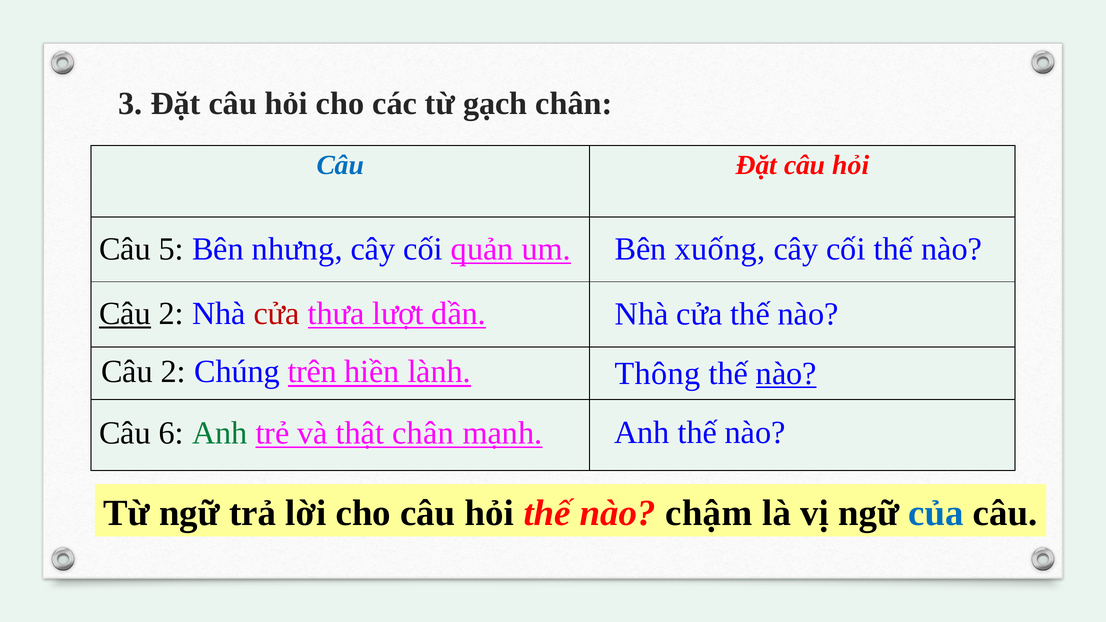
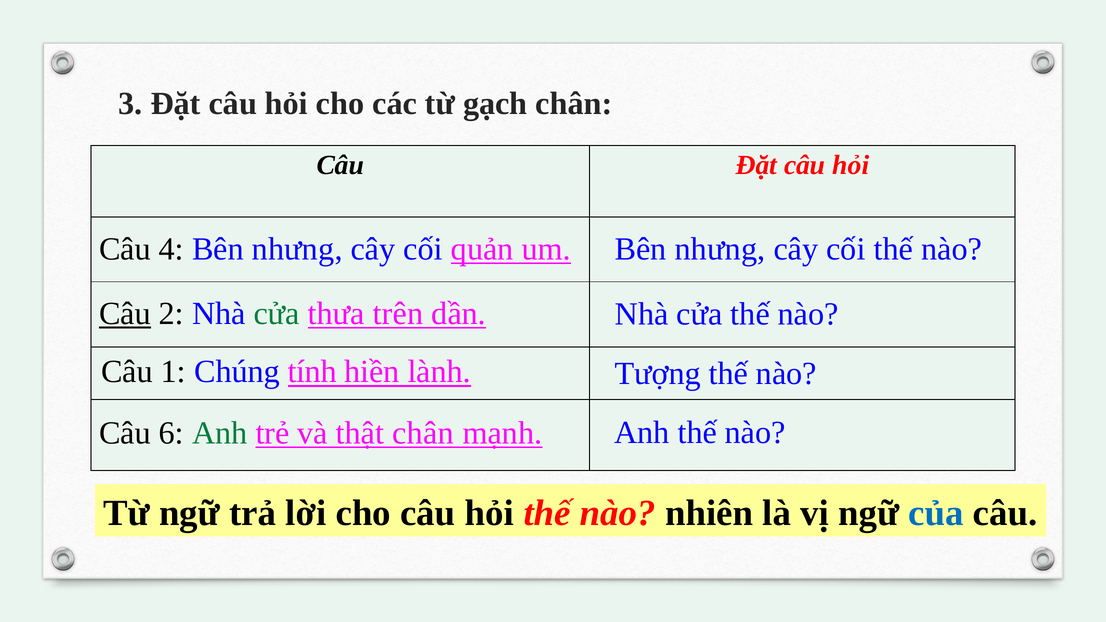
Câu colour: blue -> black (340, 165)
5: 5 -> 4 (171, 249)
um Bên xuống: xuống -> nhưng (720, 249)
cửa colour: red -> green (277, 314)
lượt: lượt -> trên (398, 314)
2: 2 -> 1 (173, 372)
trên: trên -> tính (312, 372)
Thông: Thông -> Tượng (658, 373)
nào underline: present -> none (786, 373)
chậm: chậm -> nhiên (709, 513)
